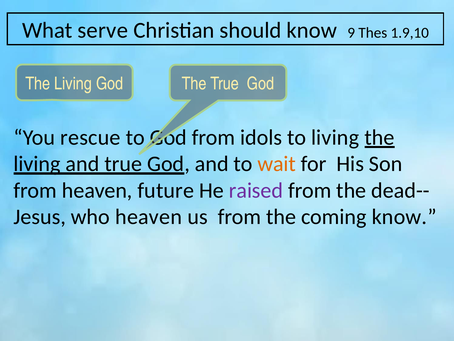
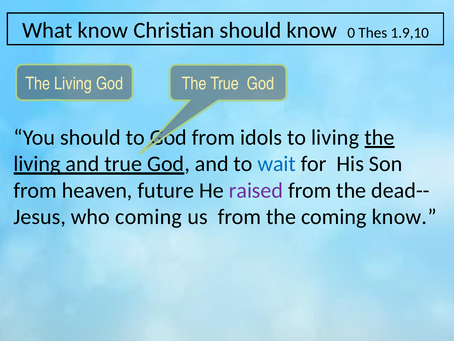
What serve: serve -> know (103, 30)
9: 9 -> 0 (351, 33)
You rescue: rescue -> should (90, 137)
wait colour: orange -> blue (277, 164)
who heaven: heaven -> coming (149, 217)
